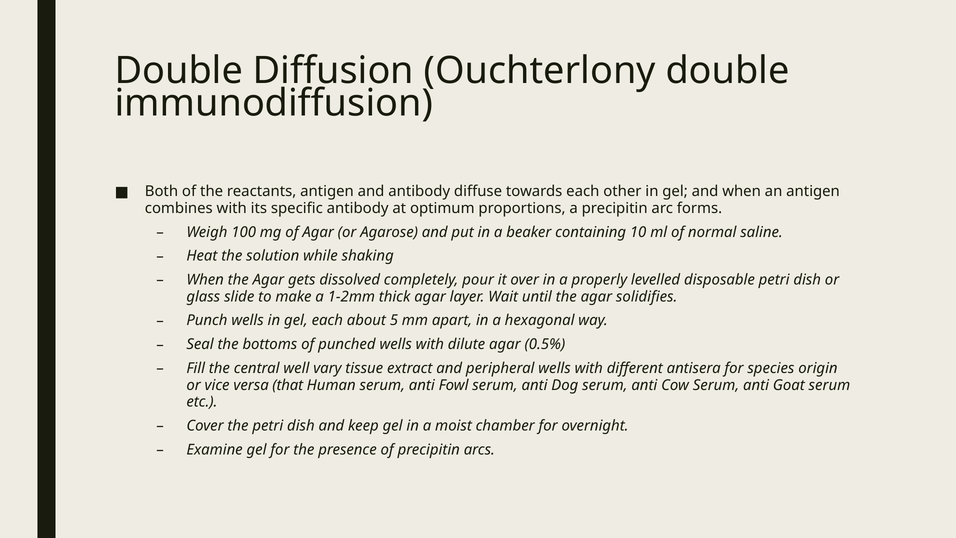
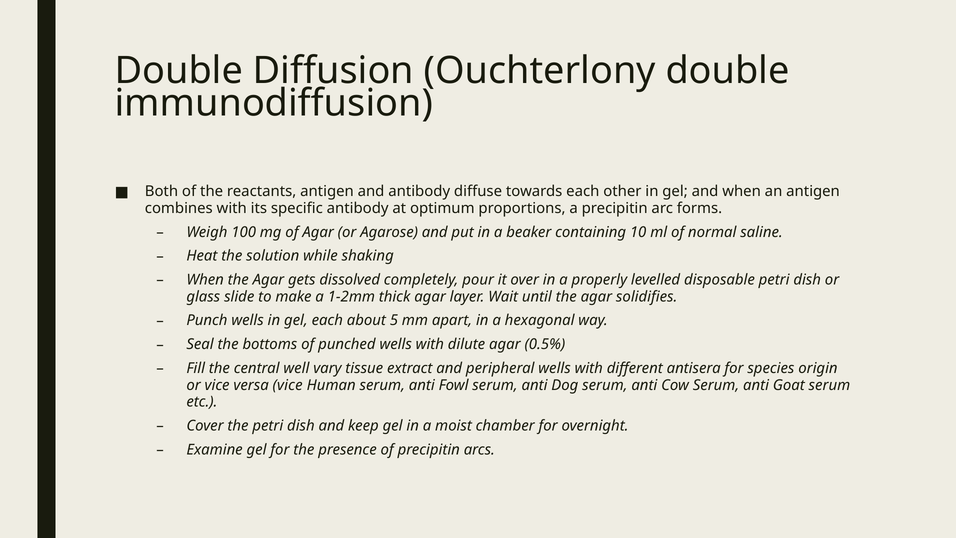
versa that: that -> vice (288, 385)
